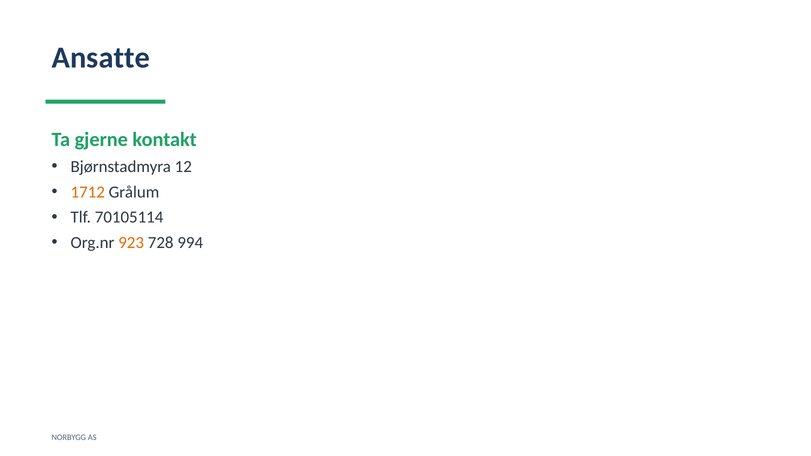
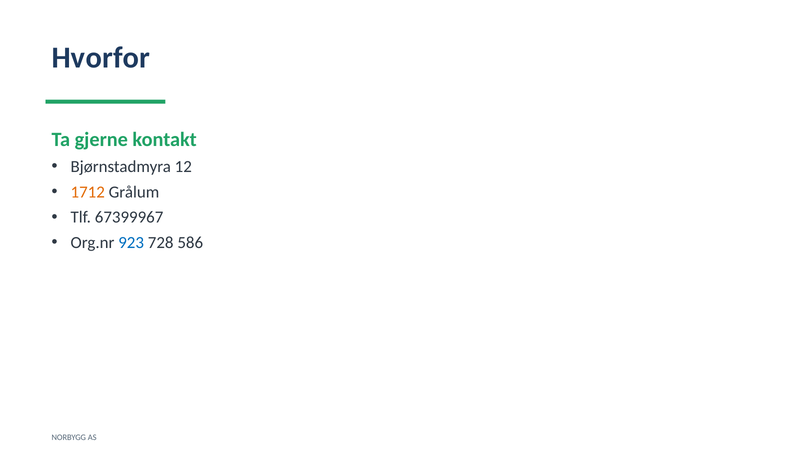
Ansatte: Ansatte -> Hvorfor (101, 58)
70105114: 70105114 -> 67399967 (129, 217)
923 colour: orange -> blue (131, 243)
994: 994 -> 586 (190, 243)
